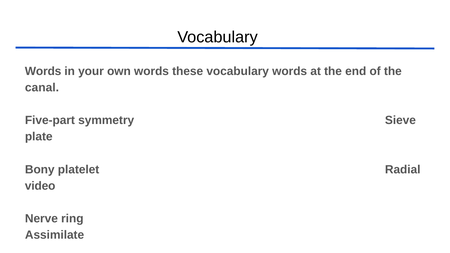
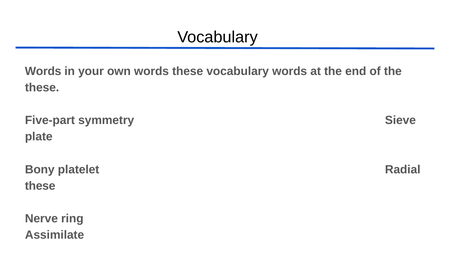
canal: canal -> these (42, 88)
video: video -> these (40, 186)
